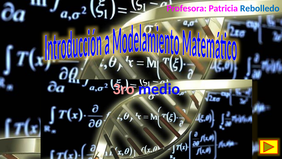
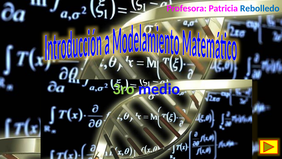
3ro colour: pink -> light green (124, 89)
